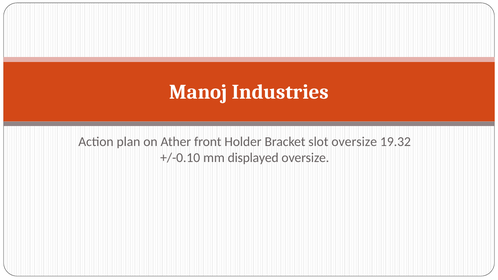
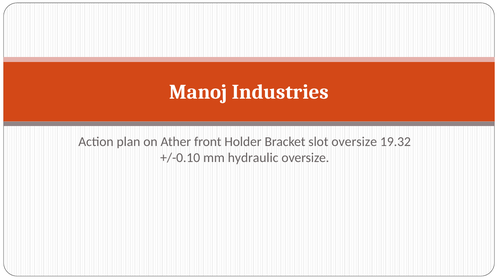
displayed: displayed -> hydraulic (253, 158)
